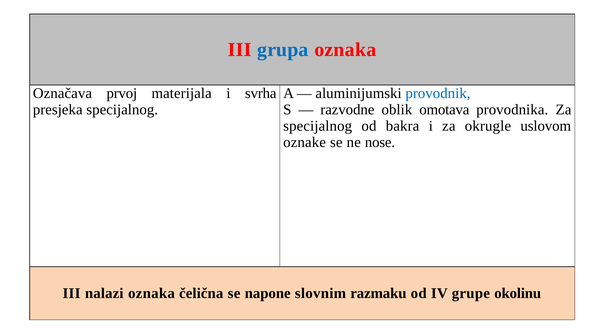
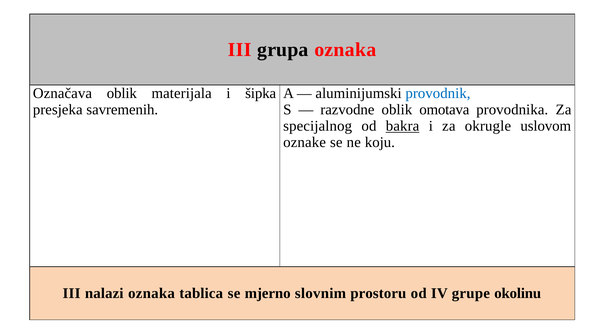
grupa colour: blue -> black (283, 50)
Označava prvoj: prvoj -> oblik (122, 93)
svrha: svrha -> šipka (261, 93)
presjeka specijalnog: specijalnog -> savremenih (122, 110)
bakra underline: none -> present (403, 126)
nose: nose -> koju (380, 142)
čelična: čelična -> tablica (201, 293)
napone: napone -> mjerno (268, 293)
razmaku: razmaku -> prostoru (378, 293)
